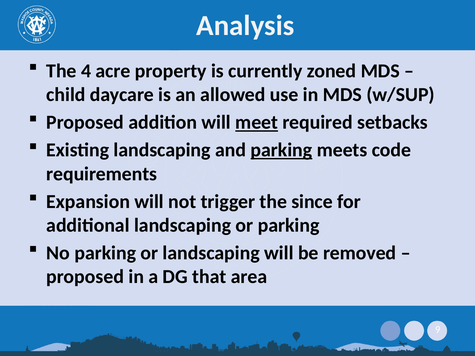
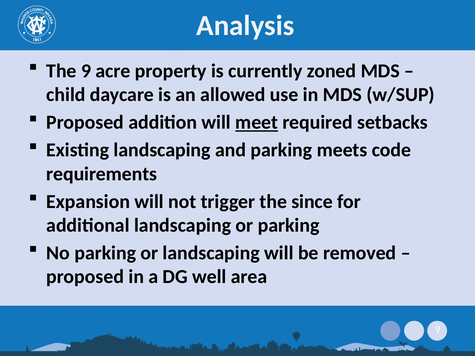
The 4: 4 -> 9 (86, 71)
parking underline: present -> none (281, 150)
that: that -> well (209, 277)
